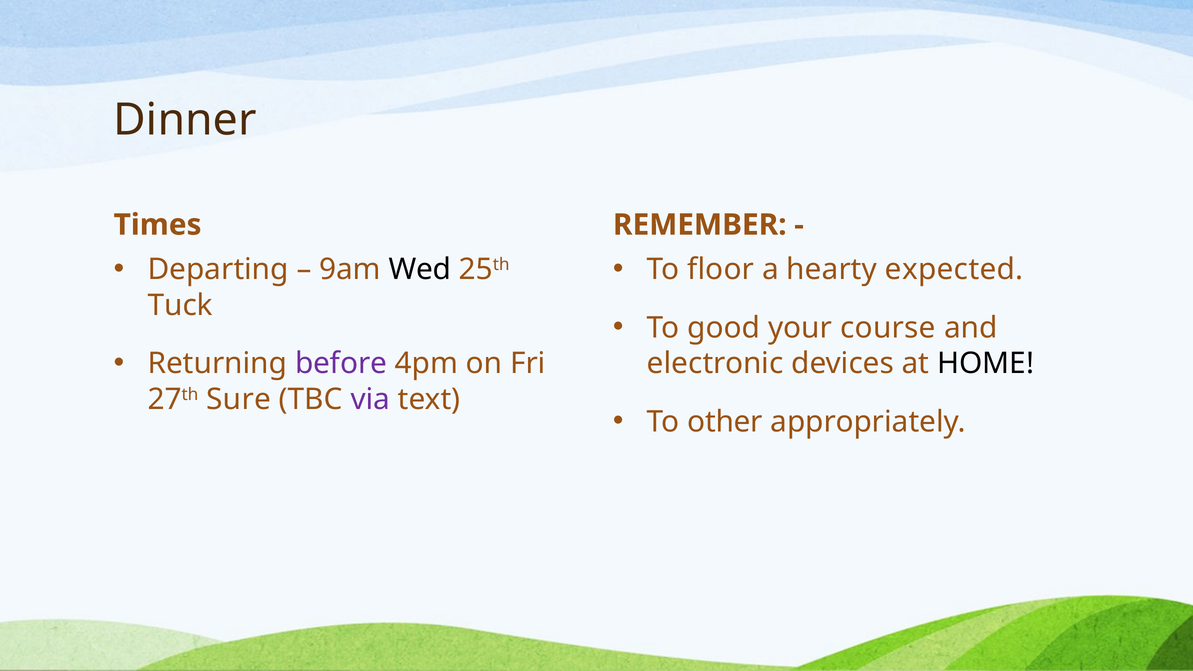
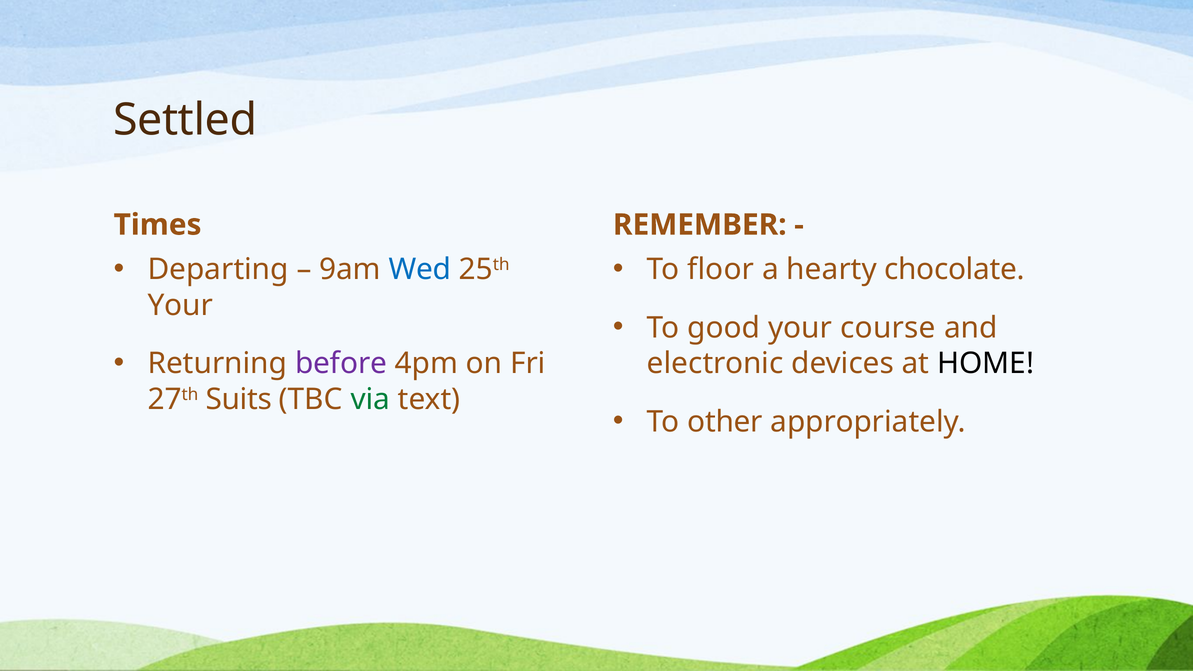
Dinner: Dinner -> Settled (185, 120)
Wed colour: black -> blue (420, 270)
expected: expected -> chocolate (954, 270)
Tuck: Tuck -> Your (180, 305)
Sure: Sure -> Suits (239, 399)
via colour: purple -> green (370, 399)
